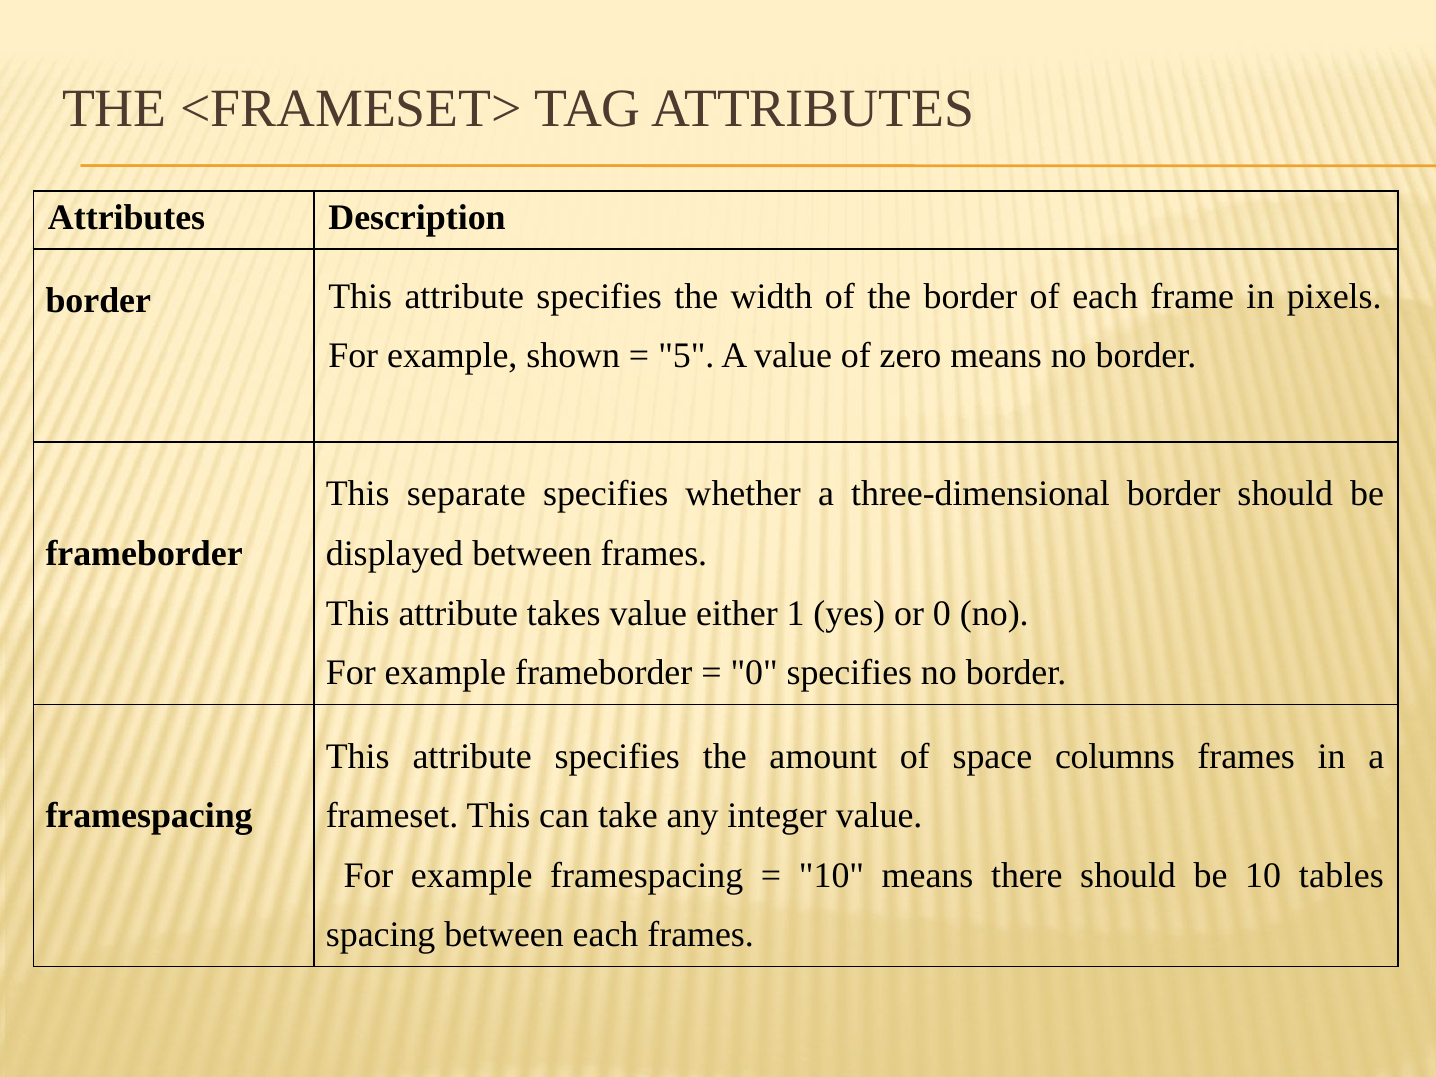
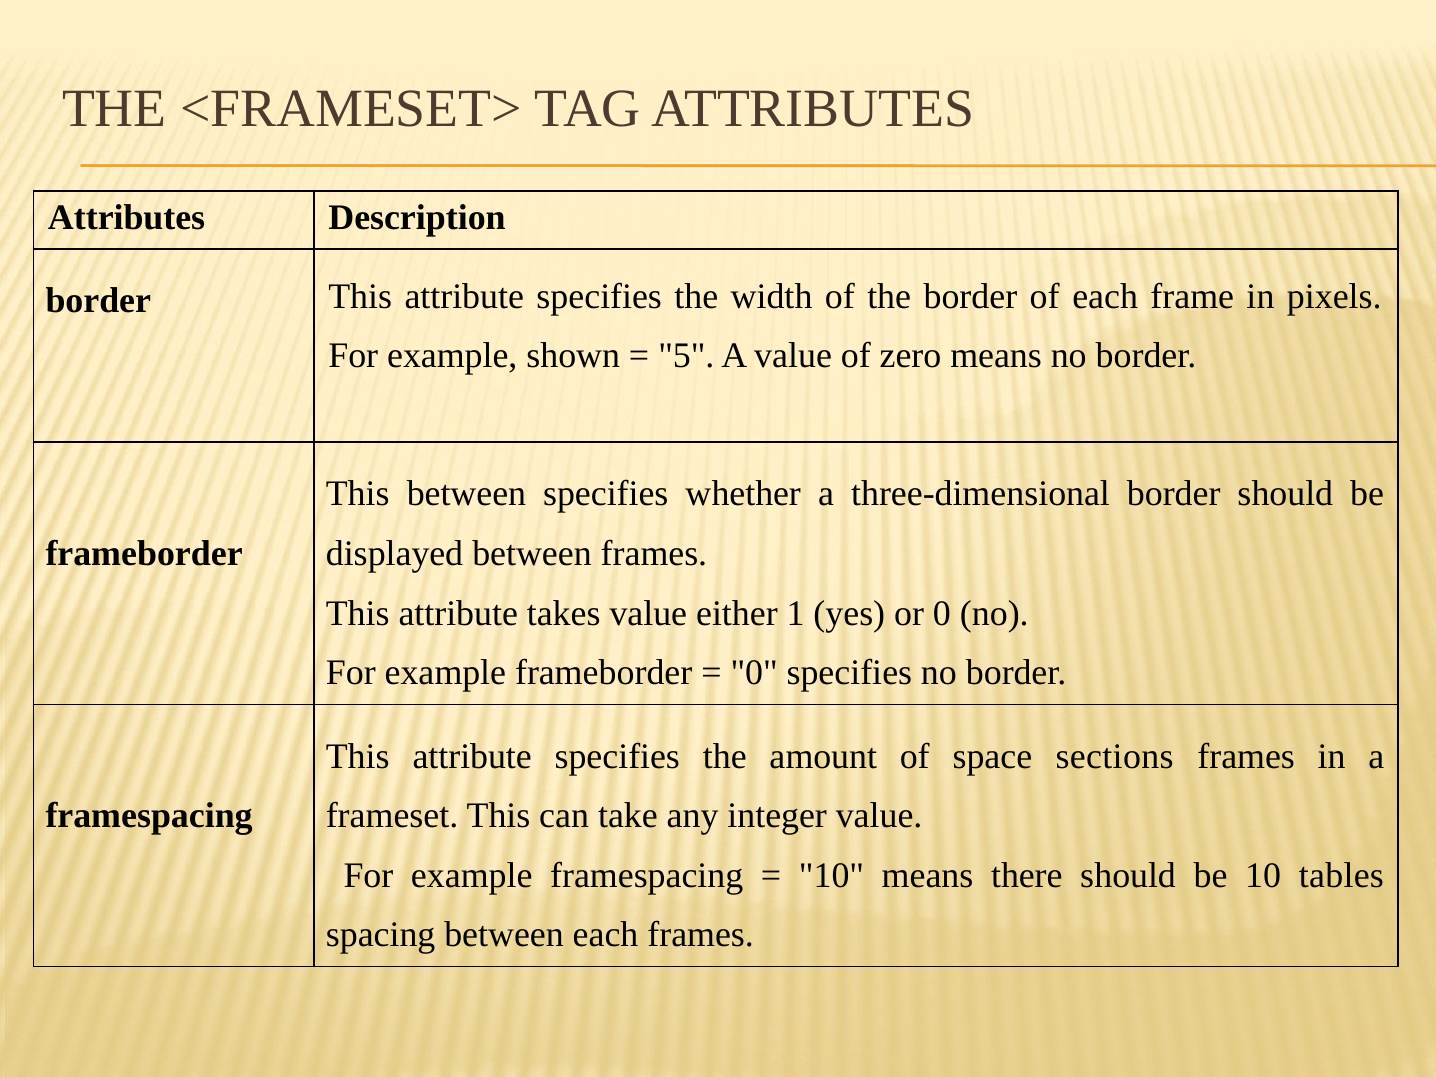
This separate: separate -> between (466, 494)
columns: columns -> sections (1115, 756)
